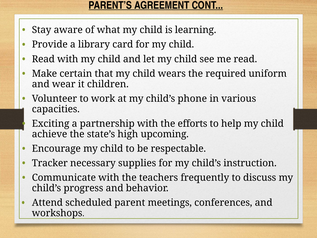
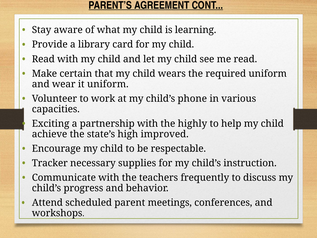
it children: children -> uniform (108, 84)
efforts: efforts -> highly (192, 123)
upcoming: upcoming -> improved (165, 134)
